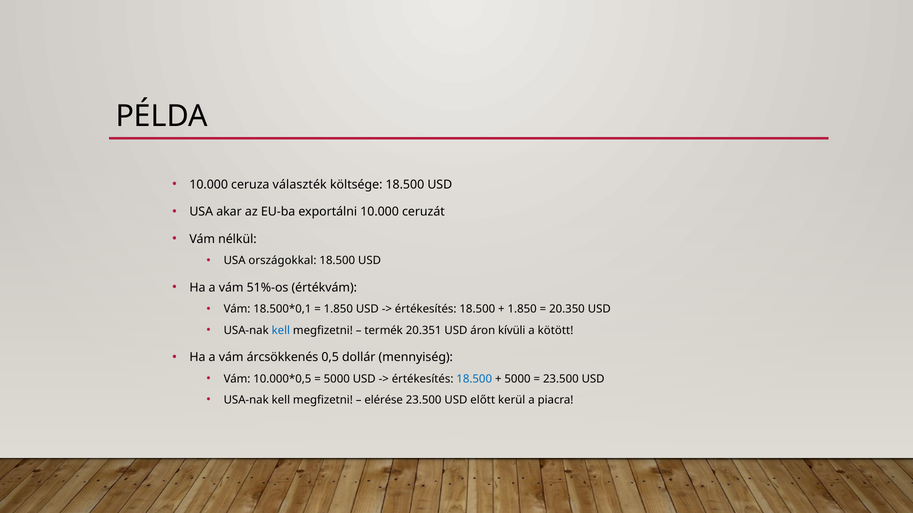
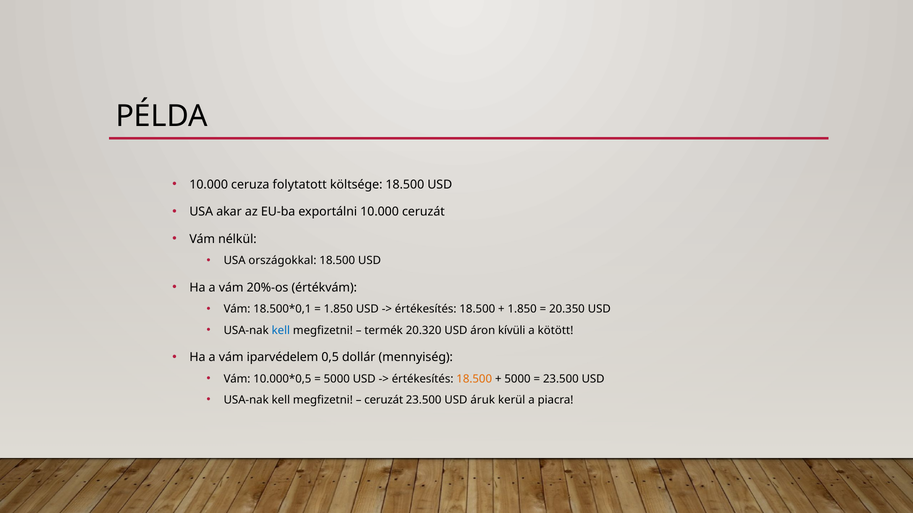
választék: választék -> folytatott (300, 185)
51%-os: 51%-os -> 20%-os (268, 288)
20.351: 20.351 -> 20.320 (424, 331)
árcsökkenés: árcsökkenés -> iparvédelem (282, 358)
18.500 colour: blue -> orange (474, 379)
elérése: elérése -> ceruzát (384, 400)
előtt: előtt -> áruk (483, 400)
